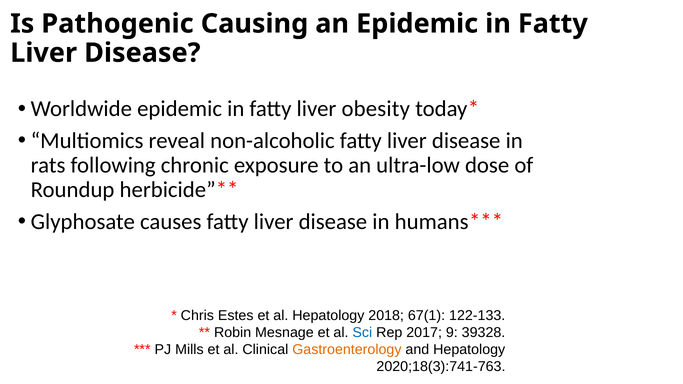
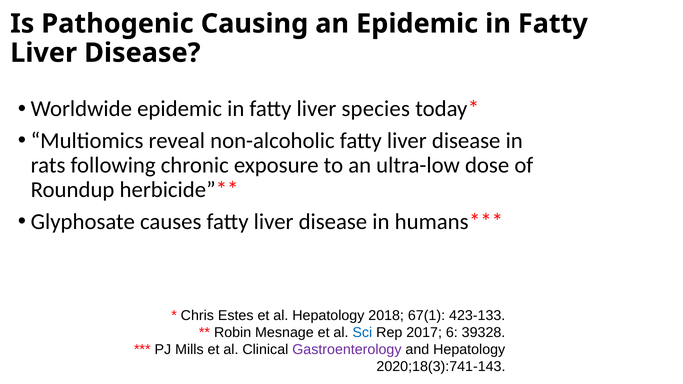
obesity: obesity -> species (376, 109)
122-133: 122-133 -> 423-133 (477, 316)
9: 9 -> 6 (452, 333)
Gastroenterology colour: orange -> purple (347, 350)
2020;18(3):741-763: 2020;18(3):741-763 -> 2020;18(3):741-143 (441, 367)
